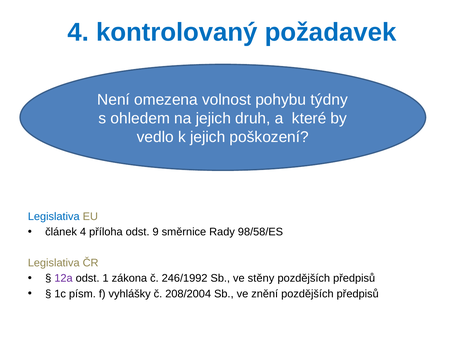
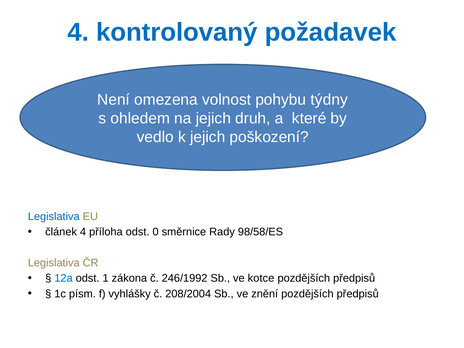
9: 9 -> 0 (156, 232)
12a colour: purple -> blue (64, 278)
stěny: stěny -> kotce (261, 278)
